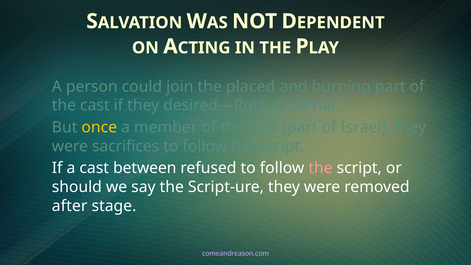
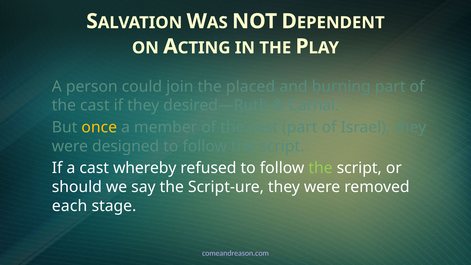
sacrifices: sacrifices -> designed (126, 146)
between: between -> whereby (145, 168)
the colour: pink -> light green (320, 168)
after: after -> each (70, 206)
